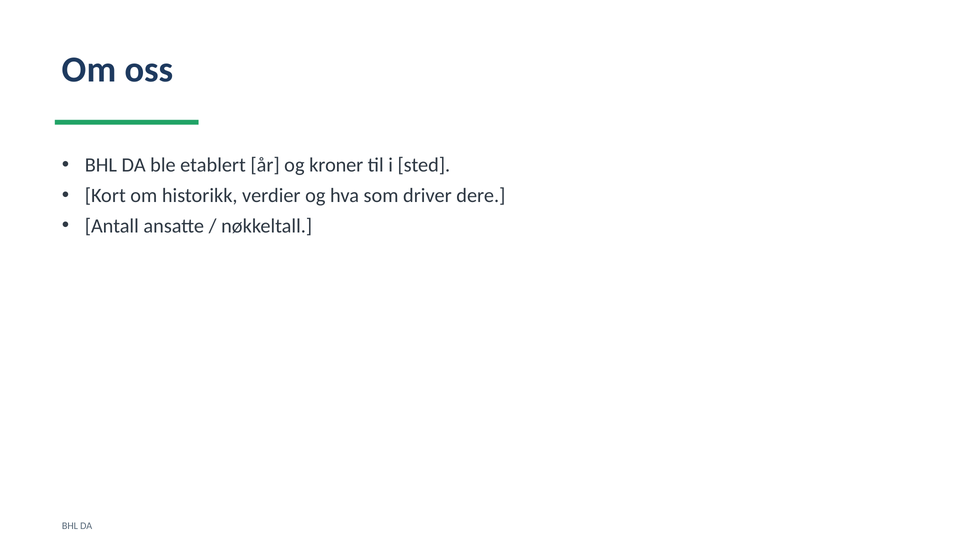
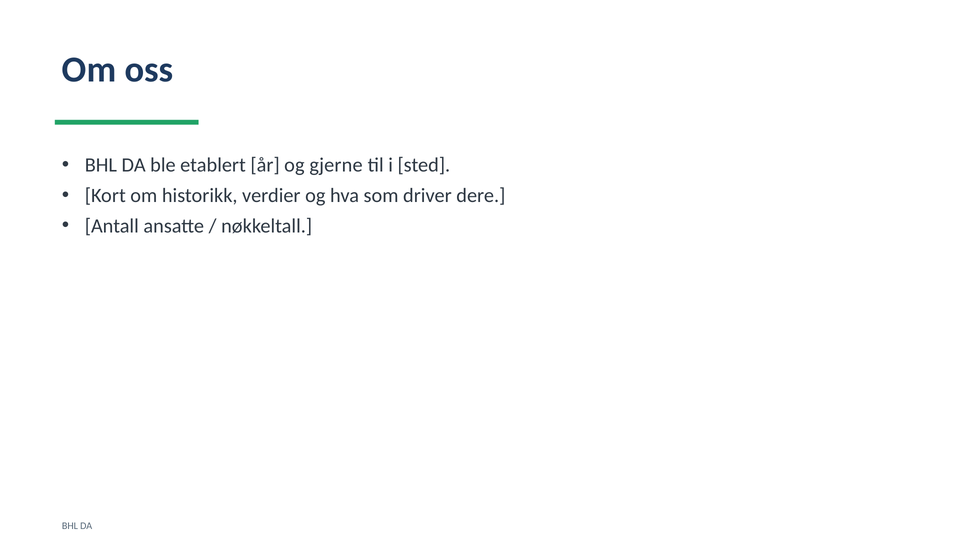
kroner: kroner -> gjerne (336, 165)
